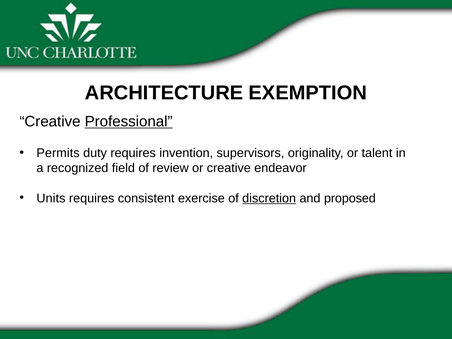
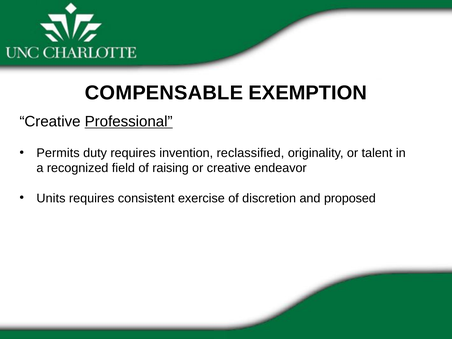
ARCHITECTURE: ARCHITECTURE -> COMPENSABLE (164, 93)
supervisors: supervisors -> reclassified (250, 153)
review: review -> raising (171, 168)
discretion underline: present -> none (269, 198)
